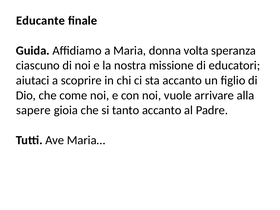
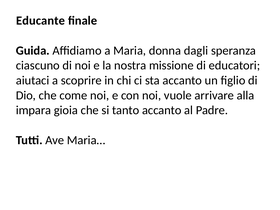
volta: volta -> dagli (196, 51)
sapere: sapere -> impara (33, 110)
